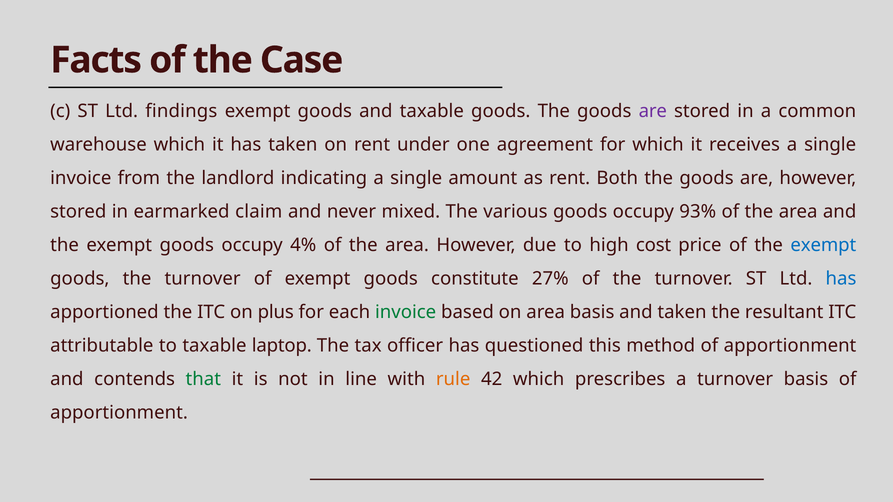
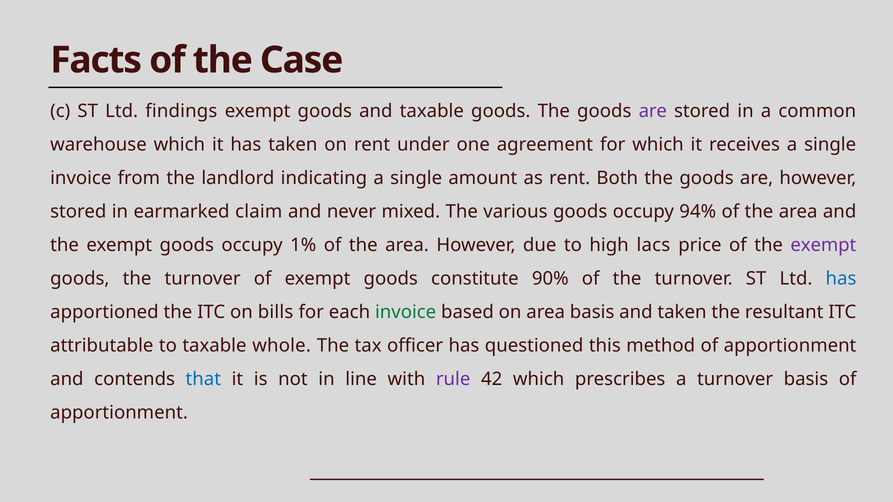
93%: 93% -> 94% (698, 212)
4%: 4% -> 1% (303, 245)
cost: cost -> lacs (653, 245)
exempt colour: blue -> purple (823, 245)
27%: 27% -> 90% (550, 279)
plus: plus -> bills (276, 312)
laptop: laptop -> whole (282, 346)
that colour: green -> blue (203, 379)
rule colour: orange -> purple (453, 379)
